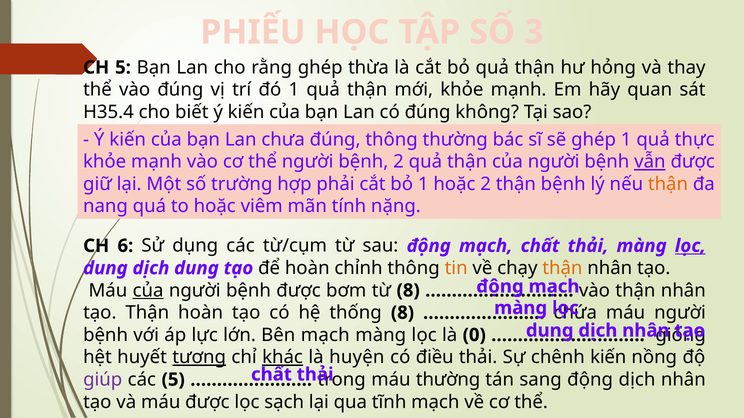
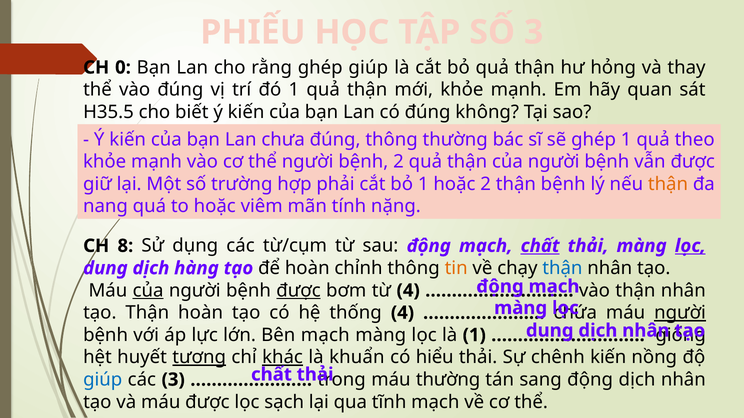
CH 5: 5 -> 0 (123, 68)
ghép thừa: thừa -> giúp (368, 68)
H35.4: H35.4 -> H35.5 (108, 112)
thực: thực -> theo (695, 140)
vẫn underline: present -> none (650, 162)
6: 6 -> 8 (125, 246)
chất underline: none -> present (540, 246)
dịch dung: dung -> hàng (196, 268)
thận colour: orange -> blue (562, 268)
được underline: none -> present (299, 291)
từ 8: 8 -> 4 (408, 291)
thống 8: 8 -> 4 (402, 313)
người underline: none -> present (680, 313)
là 0: 0 -> 1 (474, 335)
huyện: huyện -> khuẩn (357, 358)
điều: điều -> hiểu (435, 358)
giúp colour: purple -> blue (103, 380)
các 5: 5 -> 3 (173, 380)
